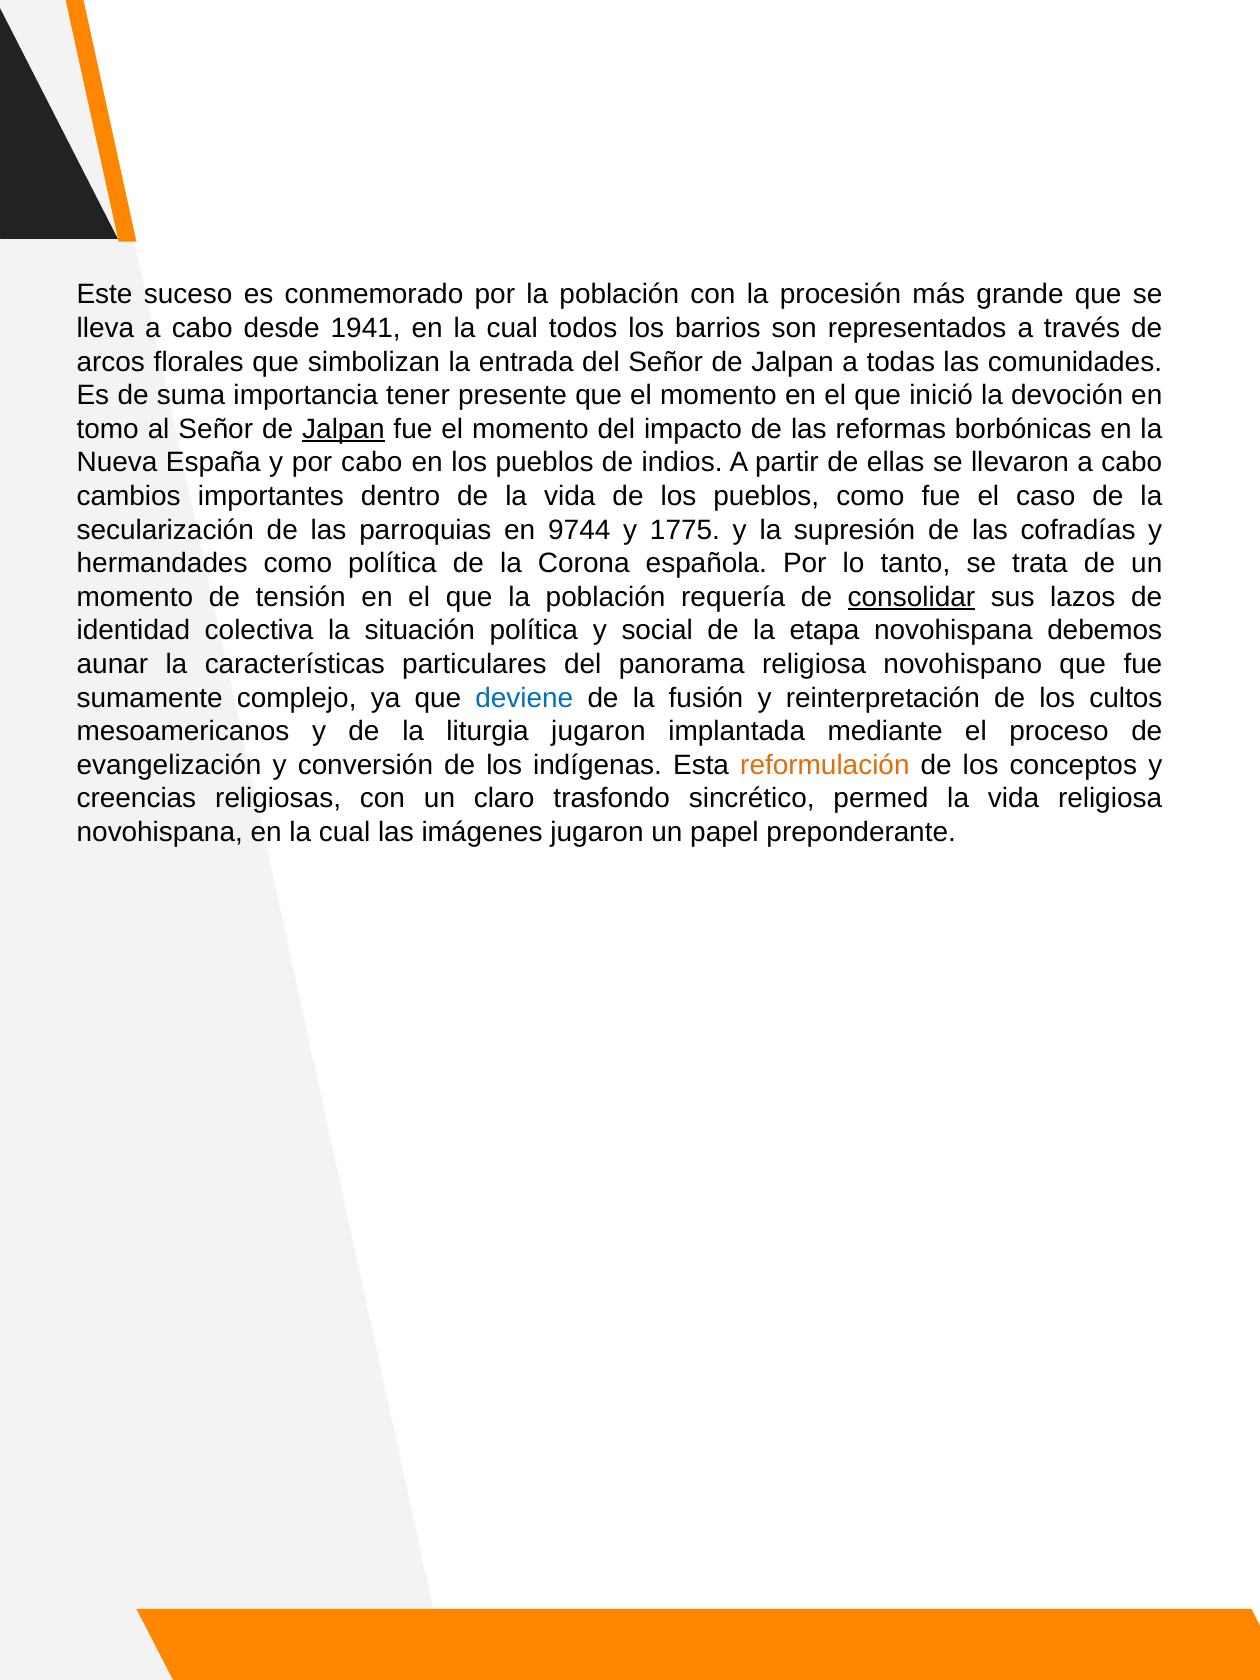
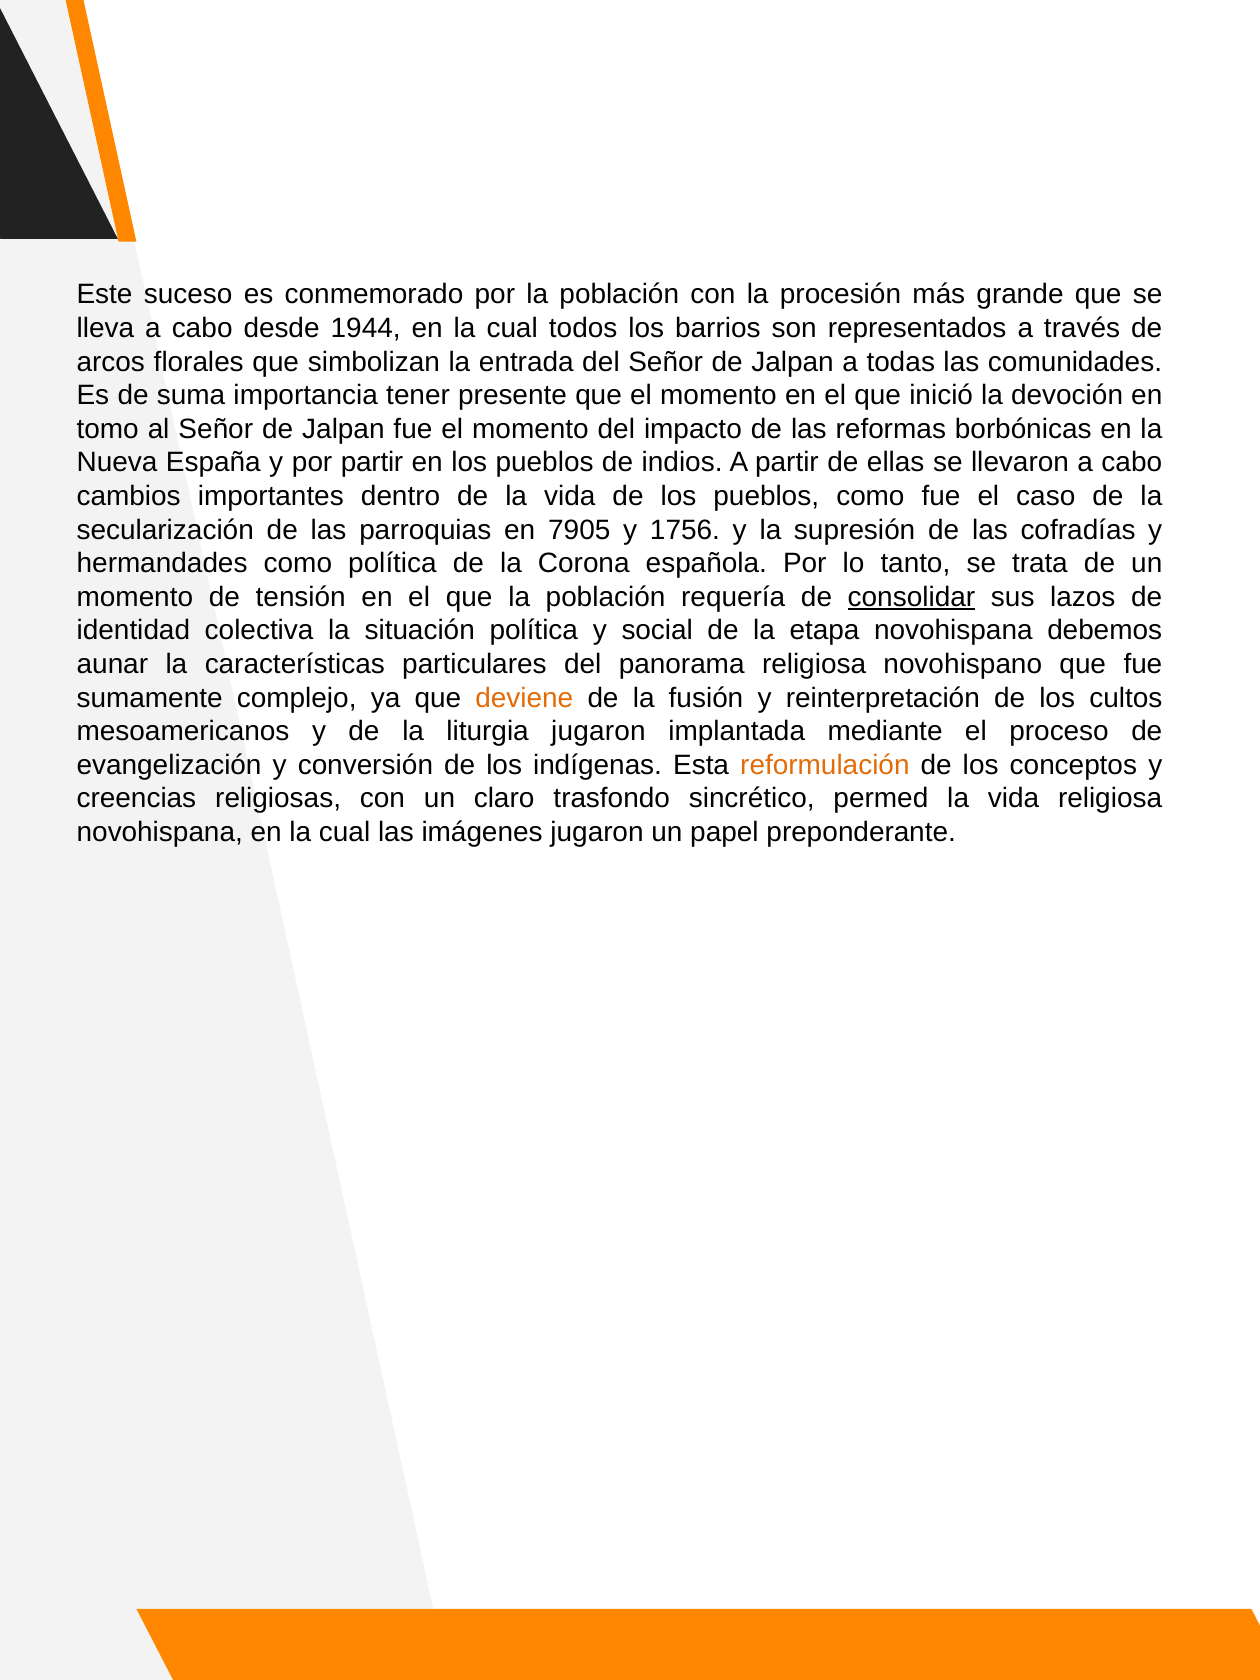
1941: 1941 -> 1944 (366, 328)
Jalpan underline: present -> none (343, 429)
por cabo: cabo -> partir (372, 463)
9744: 9744 -> 7905 (579, 530)
1775: 1775 -> 1756 (685, 530)
deviene colour: blue -> orange (524, 698)
